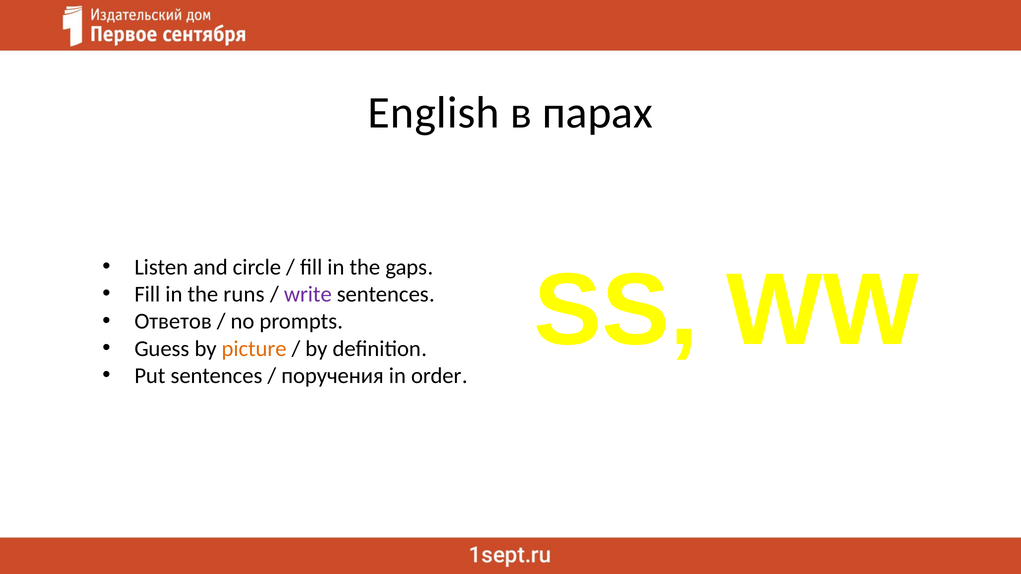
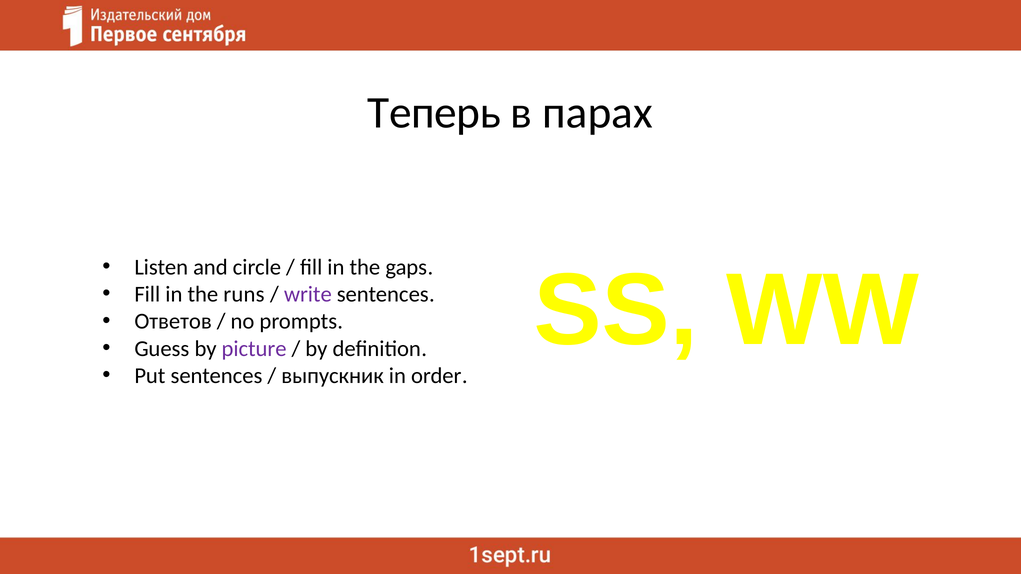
English: English -> Теперь (434, 113)
picture colour: orange -> purple (254, 349)
поручения: поручения -> выпускник (333, 376)
